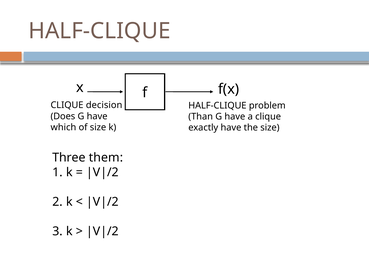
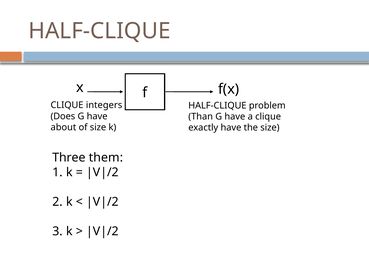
decision: decision -> integers (104, 105)
which: which -> about (63, 127)
